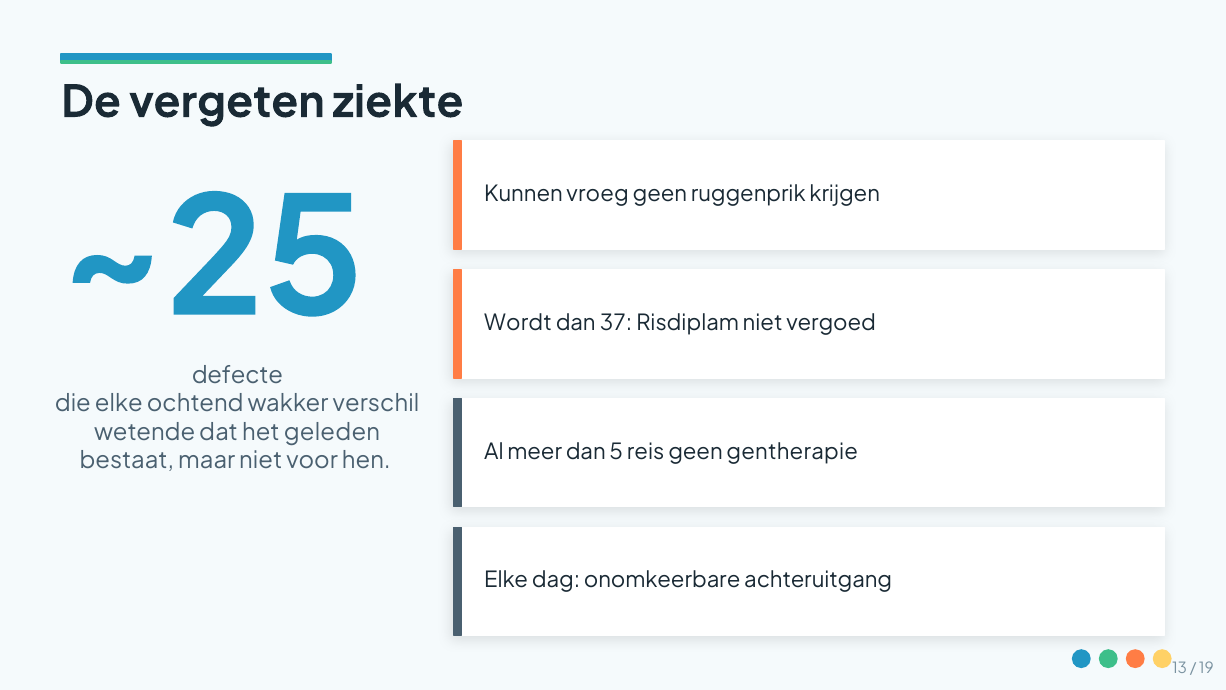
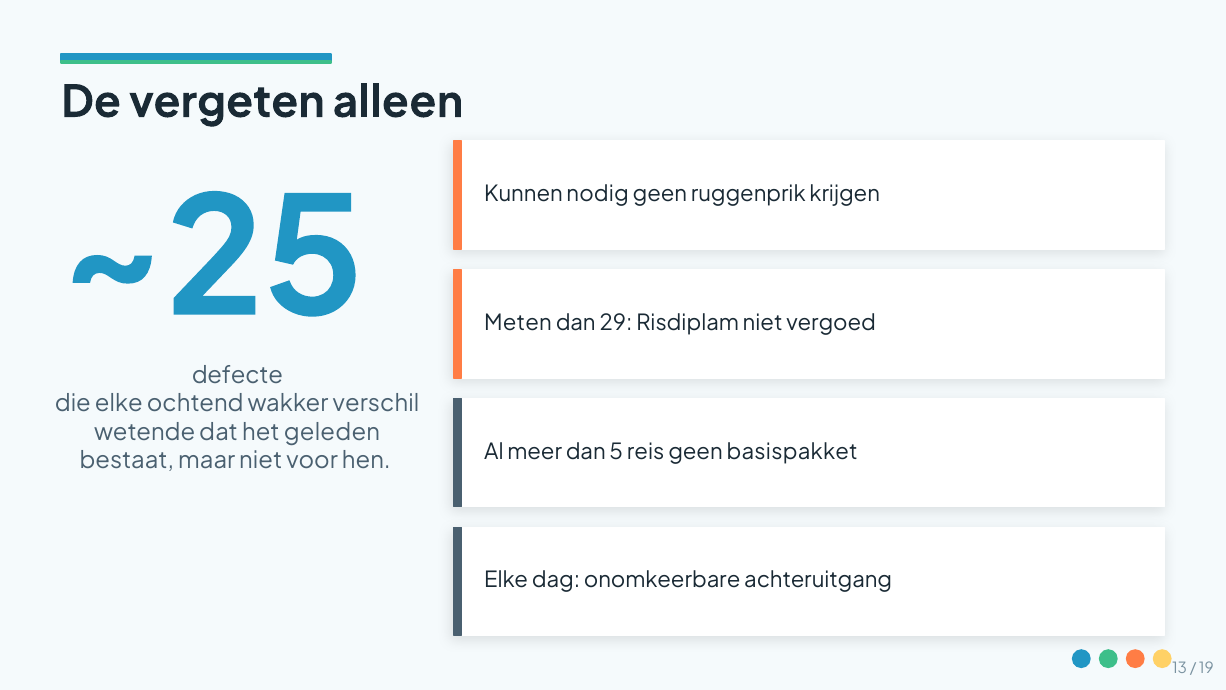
ziekte: ziekte -> alleen (398, 102)
vroeg: vroeg -> nodig (598, 194)
Wordt: Wordt -> Meten (518, 323)
37: 37 -> 29 (616, 323)
gentherapie: gentherapie -> basispakket (792, 451)
